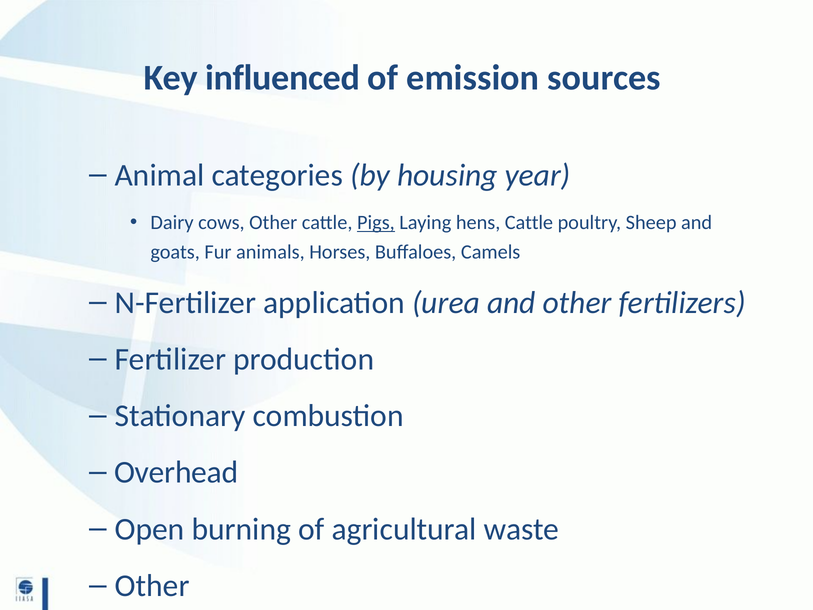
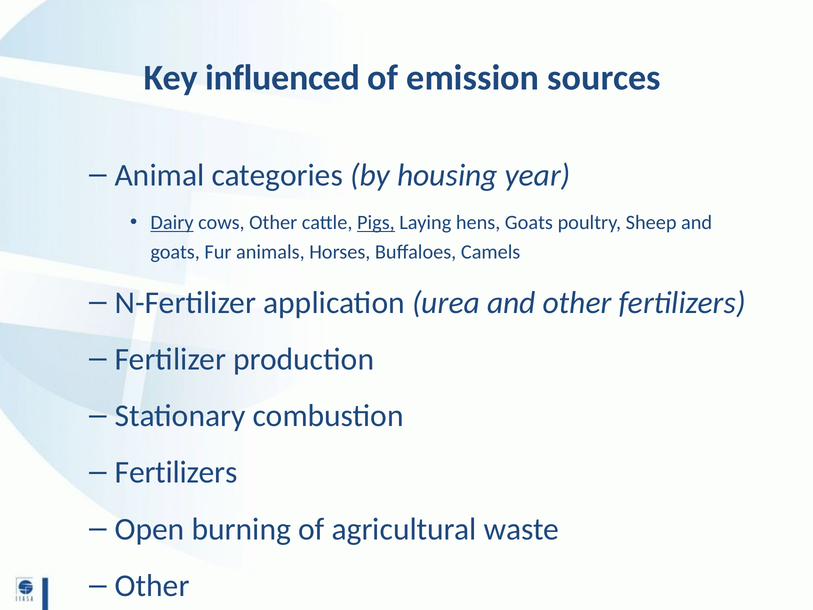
Dairy underline: none -> present (172, 223)
hens Cattle: Cattle -> Goats (529, 223)
Overhead: Overhead -> Fertilizers (176, 472)
